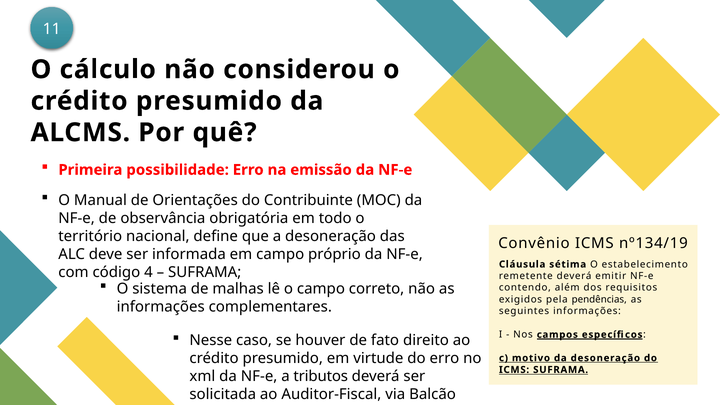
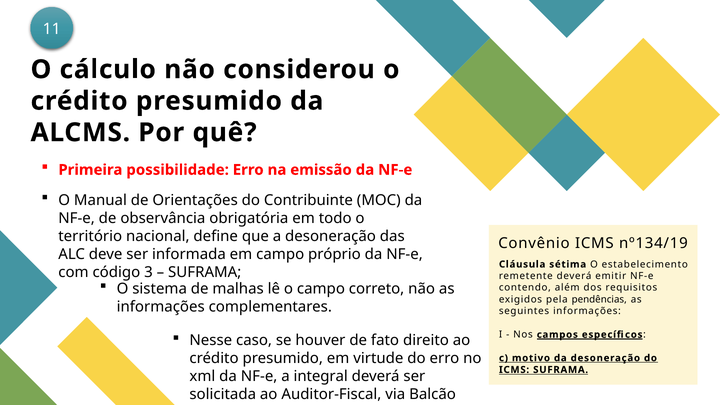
4: 4 -> 3 (148, 272)
tributos: tributos -> integral (321, 377)
